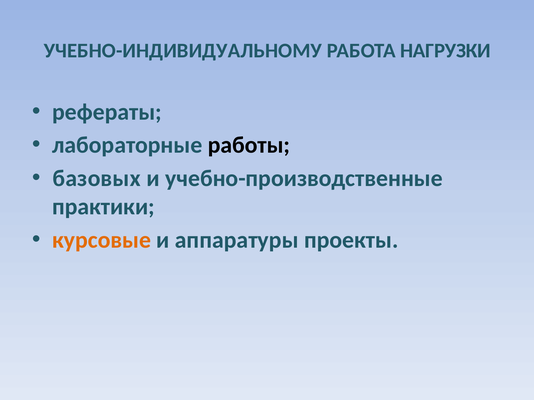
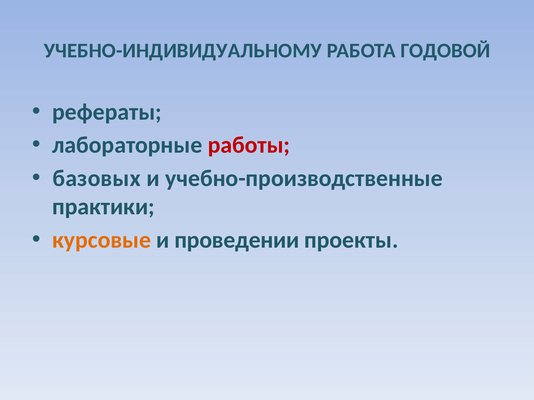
НАГРУЗКИ: НАГРУЗКИ -> ГОДОВОЙ (445, 51)
работы colour: black -> red (249, 145)
аппаратуры: аппаратуры -> проведении (237, 240)
